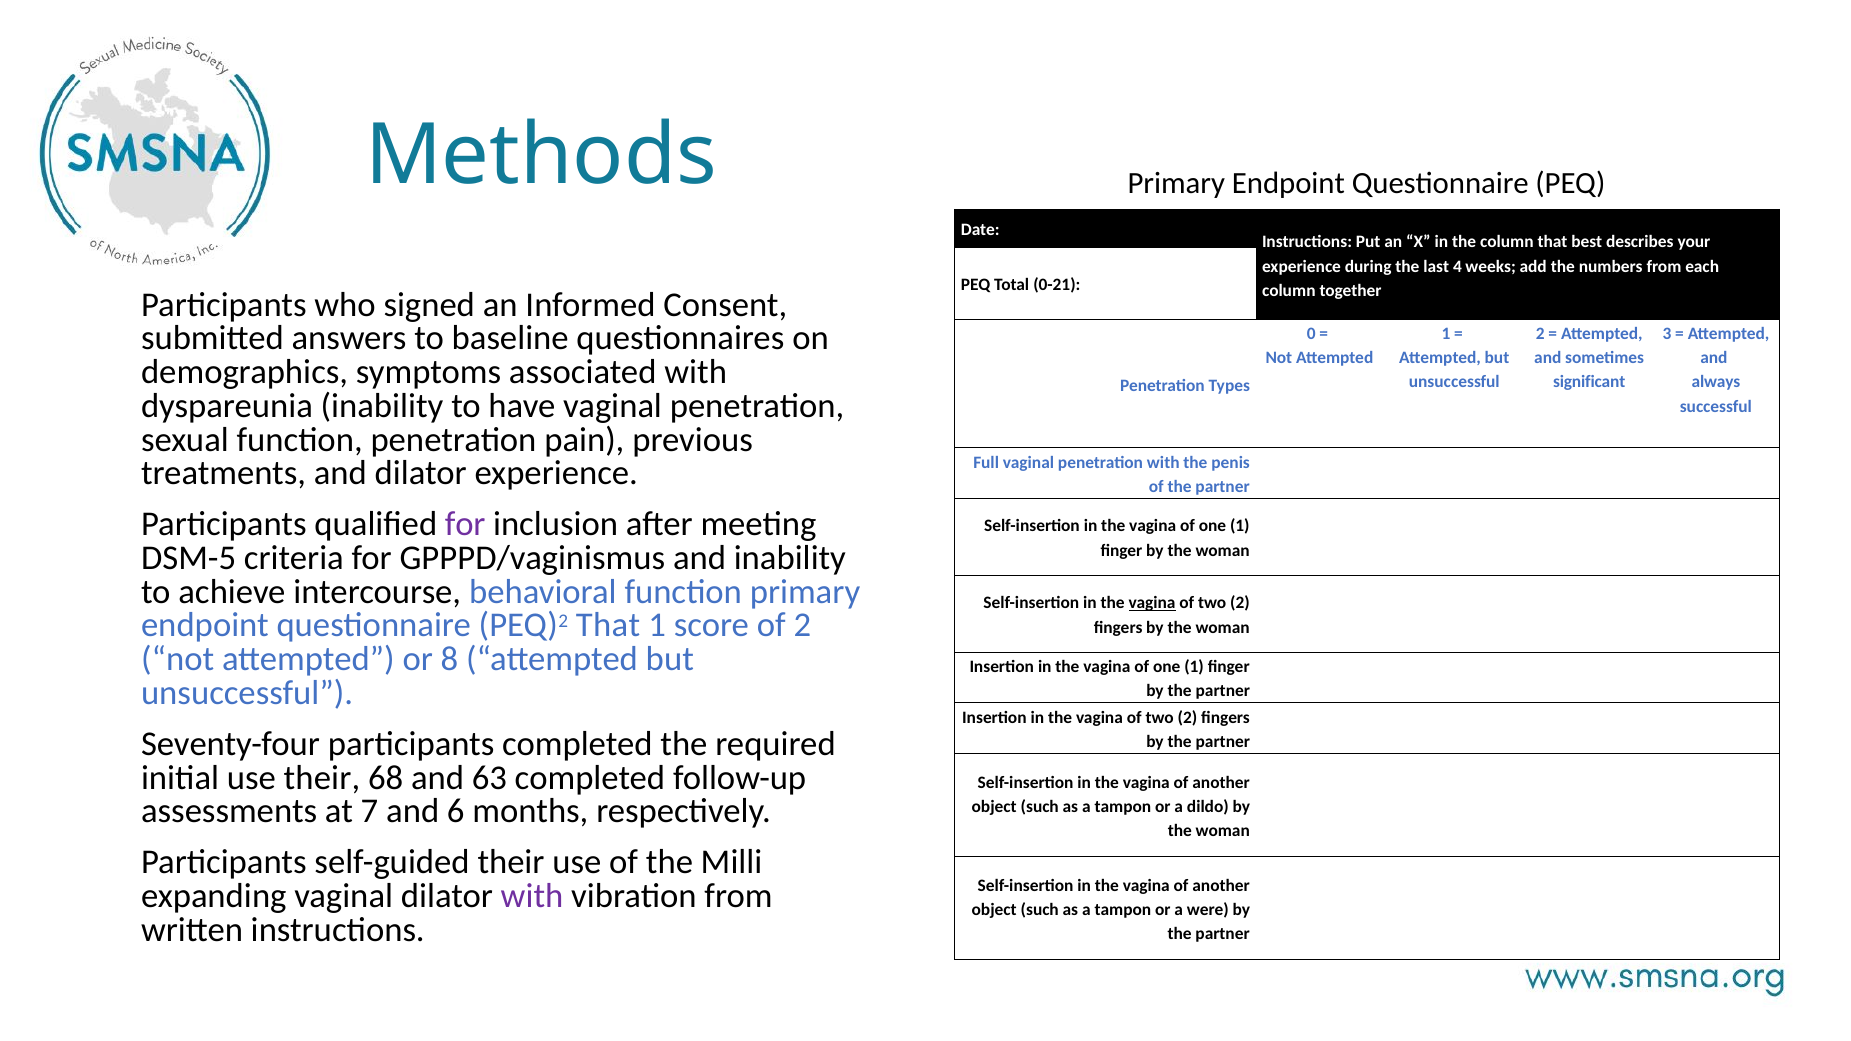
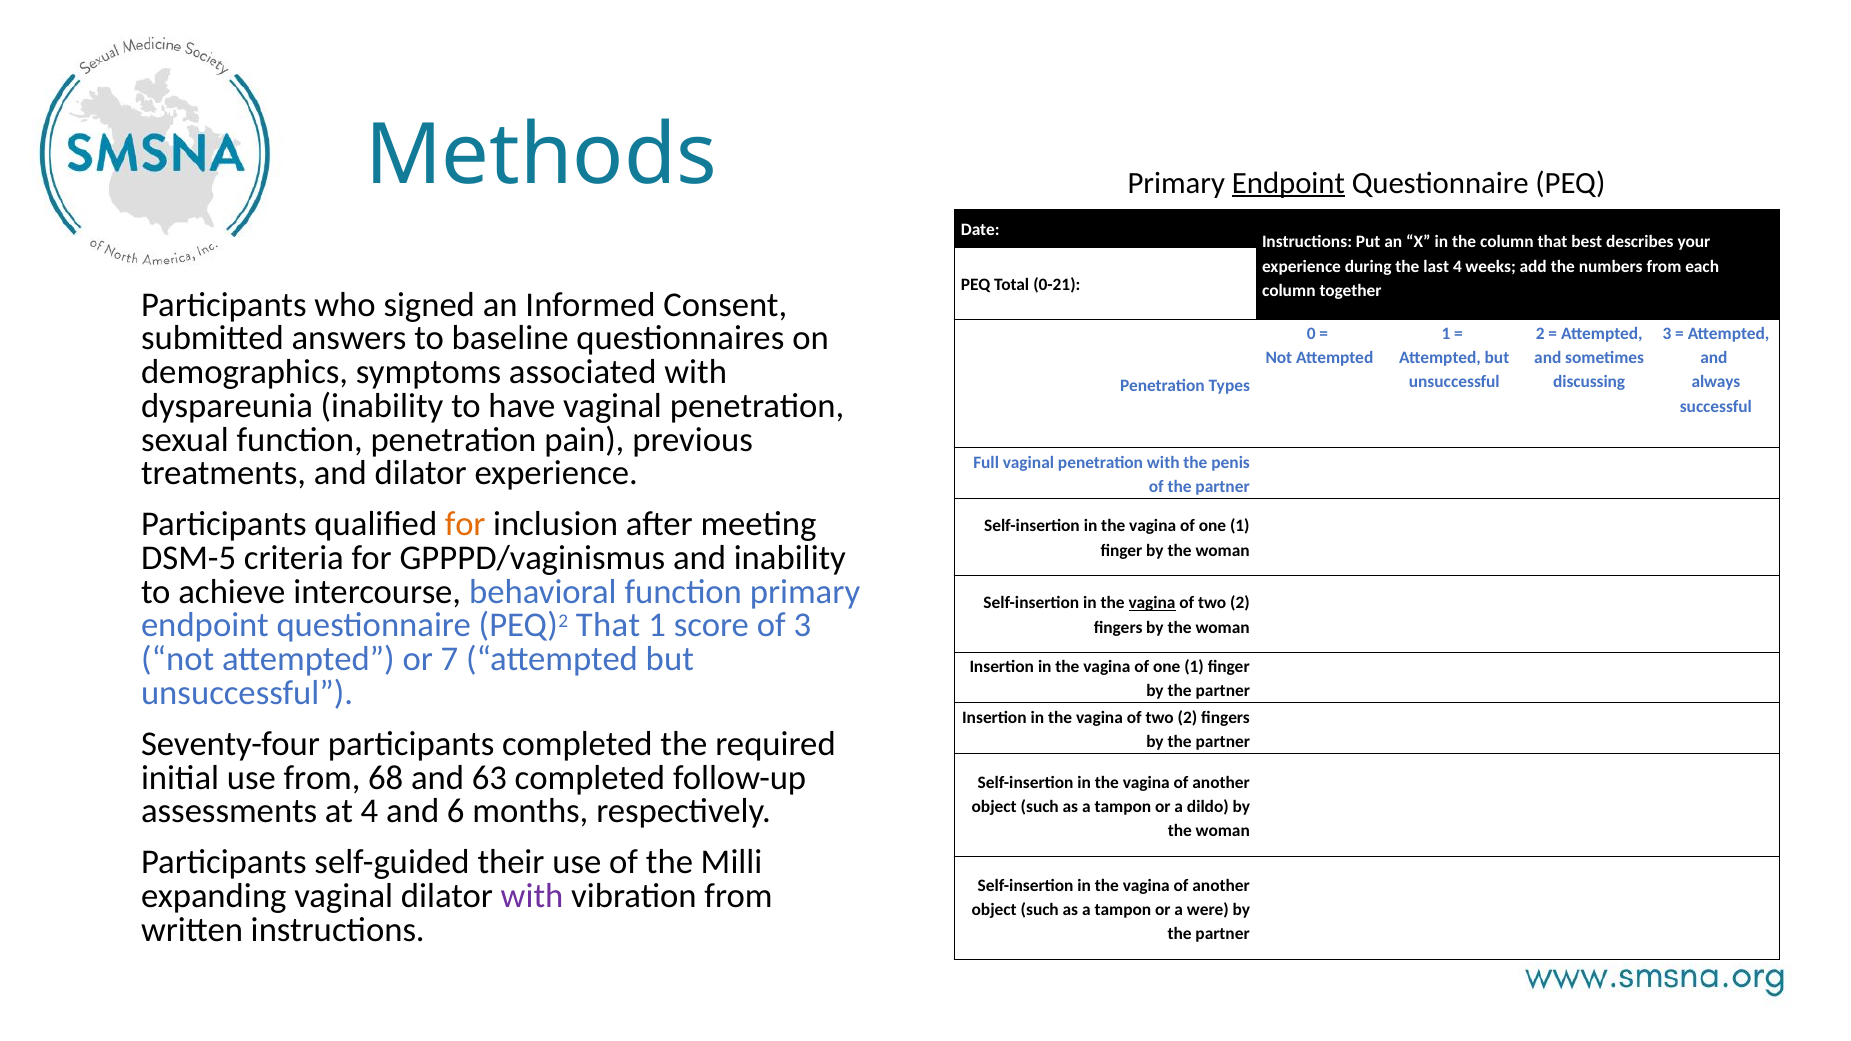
Endpoint underline: none -> present (1288, 183)
significant: significant -> discussing (1589, 382)
for colour: purple -> orange (465, 524)
of 2: 2 -> 3 (802, 626)
8: 8 -> 7 (449, 659)
use their: their -> from (322, 778)
at 7: 7 -> 4 (370, 812)
